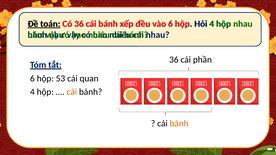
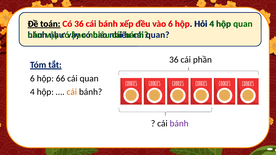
nhau: nhau -> quan (243, 24)
nhau: nhau -> quan (158, 35)
53: 53 -> 66 (60, 79)
bánh colour: orange -> purple (179, 124)
